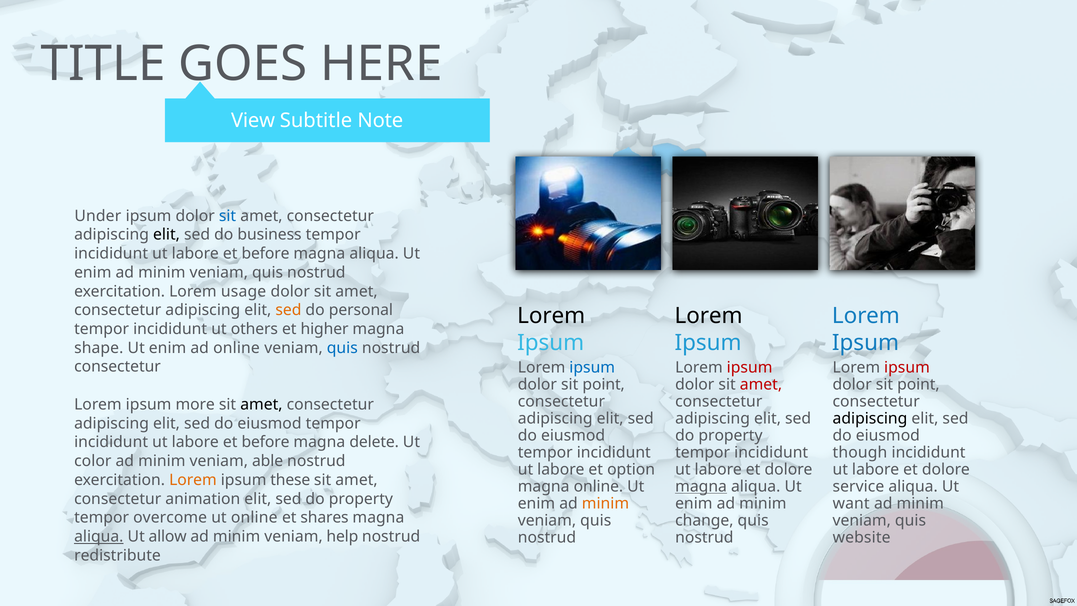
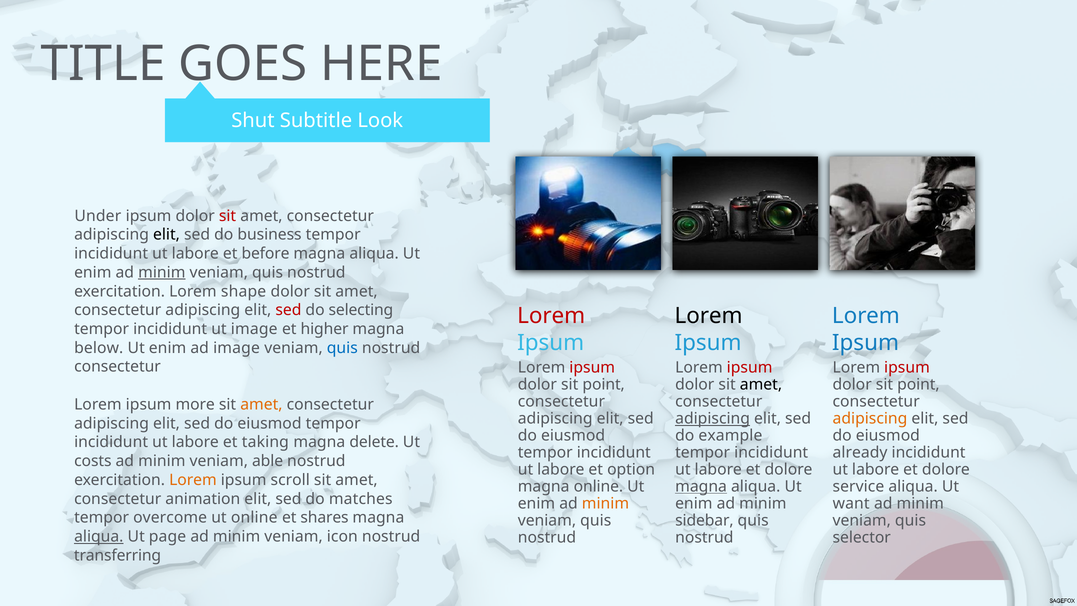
View: View -> Shut (253, 120)
Note: Note -> Look (380, 120)
sit colour: blue -> red (227, 216)
minim underline: none -> present (162, 272)
usage: usage -> shape (244, 291)
sed colour: orange -> red (288, 310)
personal: personal -> selecting (361, 310)
Lorem colour: black -> red (551, 316)
ut others: others -> image (254, 329)
shape: shape -> below (99, 348)
ad online: online -> image (237, 348)
ipsum colour: blue -> red (592, 367)
amet colour: red -> black (761, 384)
amet colour: black -> orange (261, 404)
adipiscing underline: none -> present (713, 418)
adipiscing colour: black -> orange (870, 418)
property: property -> example (730, 435)
before: before -> taking (265, 442)
though: though -> already (860, 452)
color: color -> costs (93, 461)
these: these -> scroll (290, 480)
property: property -> matches (361, 499)
change: change -> sidebar (704, 520)
allow: allow -> page (167, 536)
help: help -> icon (342, 536)
website: website -> selector (862, 537)
redistribute: redistribute -> transferring (118, 555)
